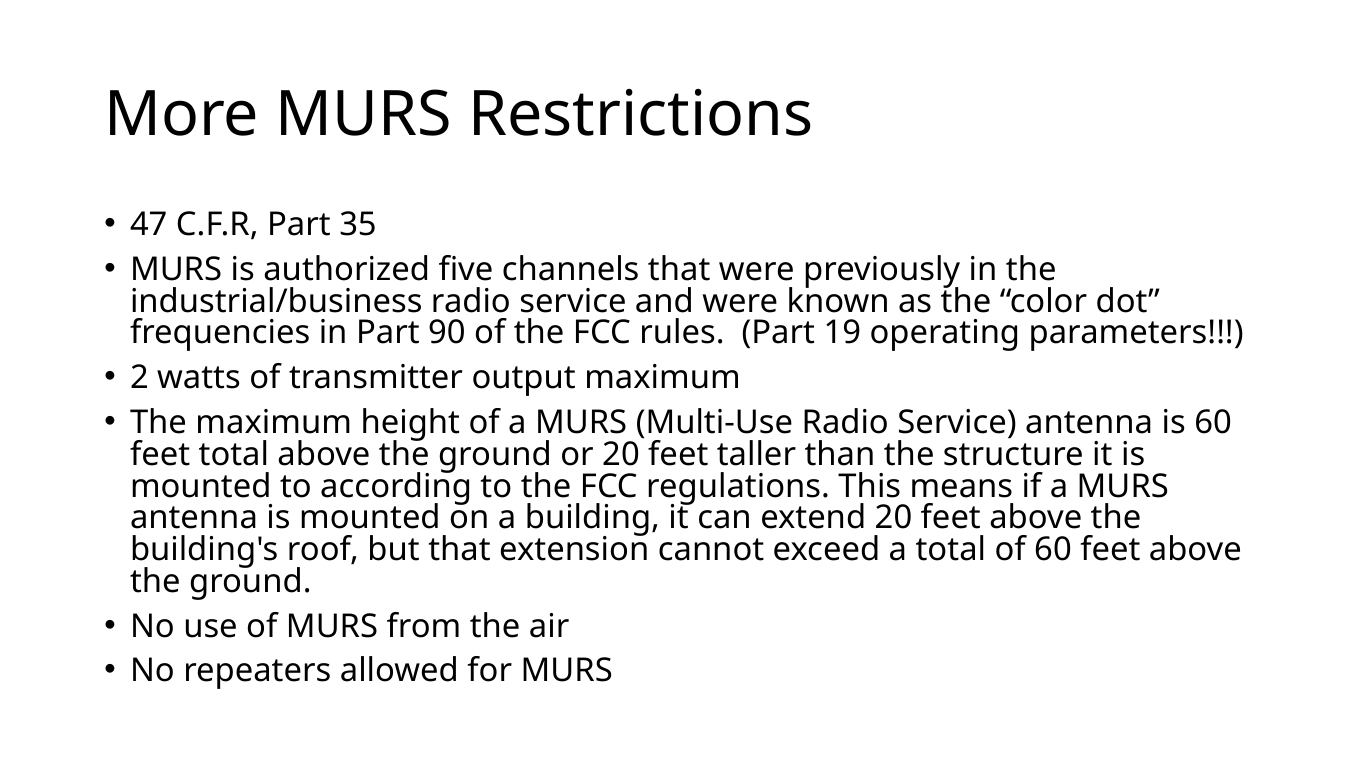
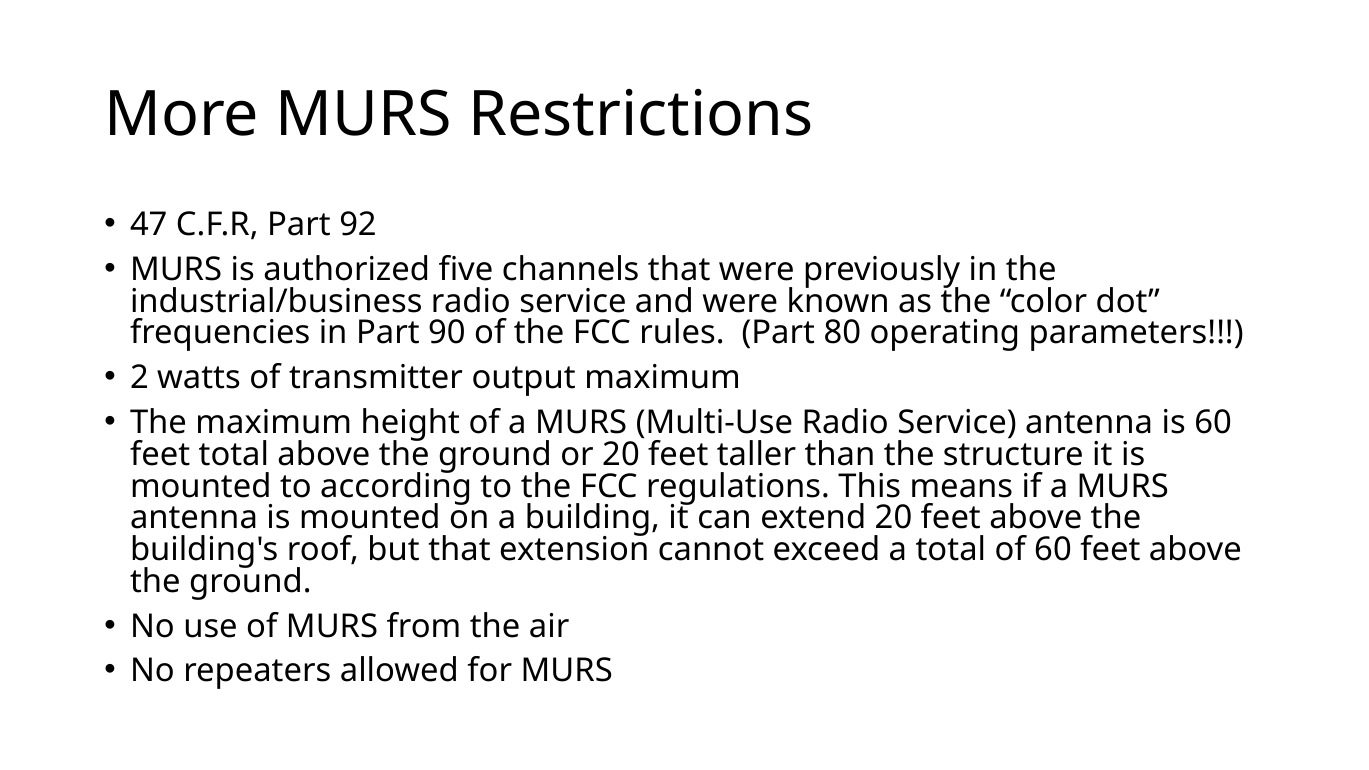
35: 35 -> 92 (358, 225)
19: 19 -> 80 (842, 333)
